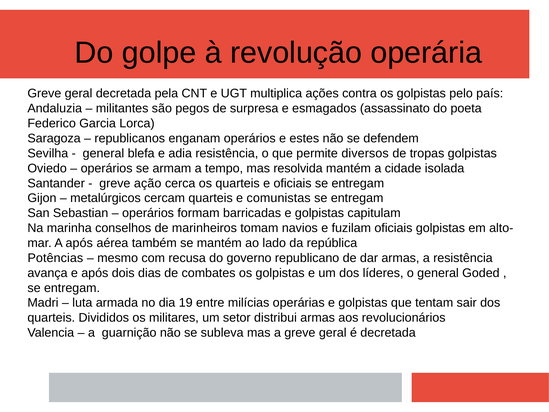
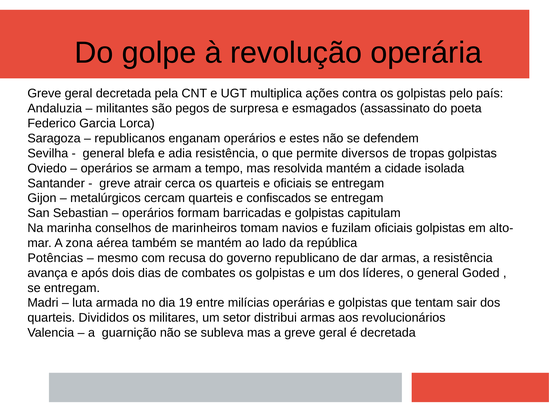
ação: ação -> atrair (148, 183)
comunistas: comunistas -> confiscados (279, 198)
A após: após -> zona (79, 243)
